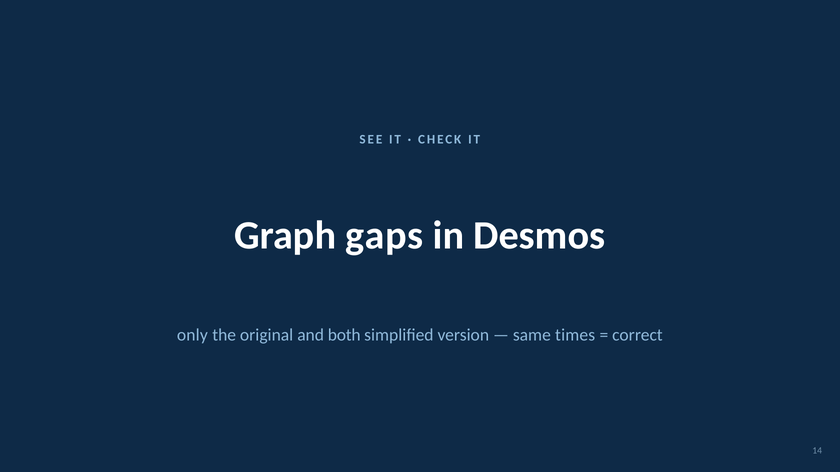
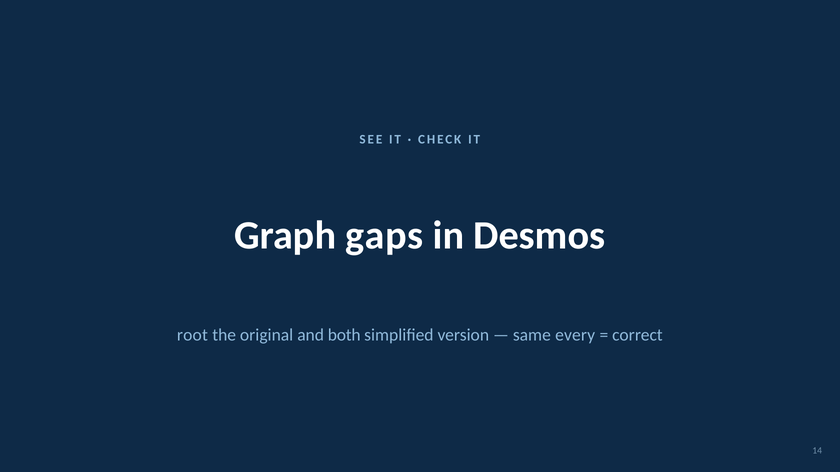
only: only -> root (192, 335)
times: times -> every (575, 335)
